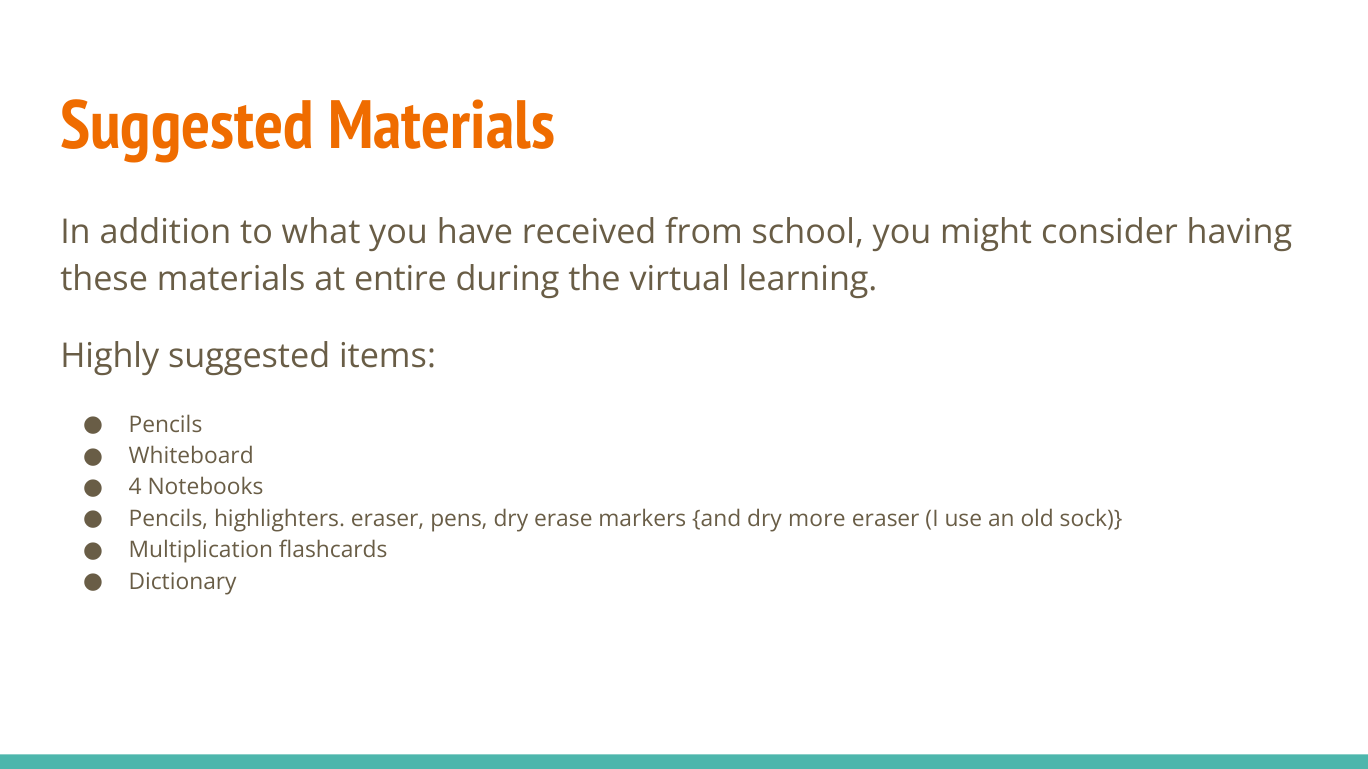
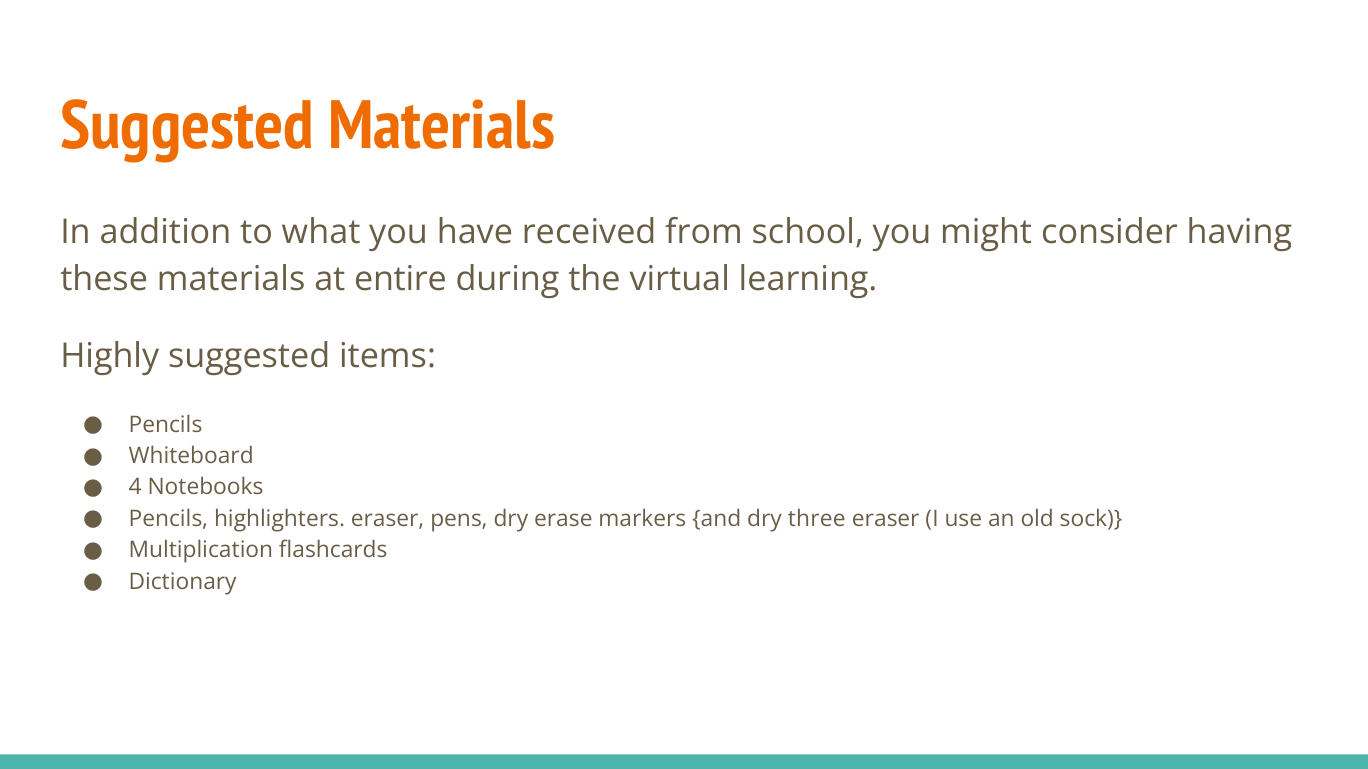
more: more -> three (817, 519)
